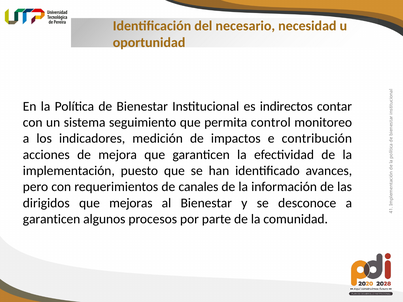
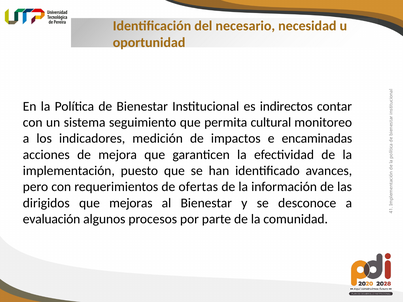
control: control -> cultural (271, 122)
contribución: contribución -> encaminadas (317, 139)
canales: canales -> ofertas (198, 187)
garanticen: garanticen -> evaluación (52, 219)
